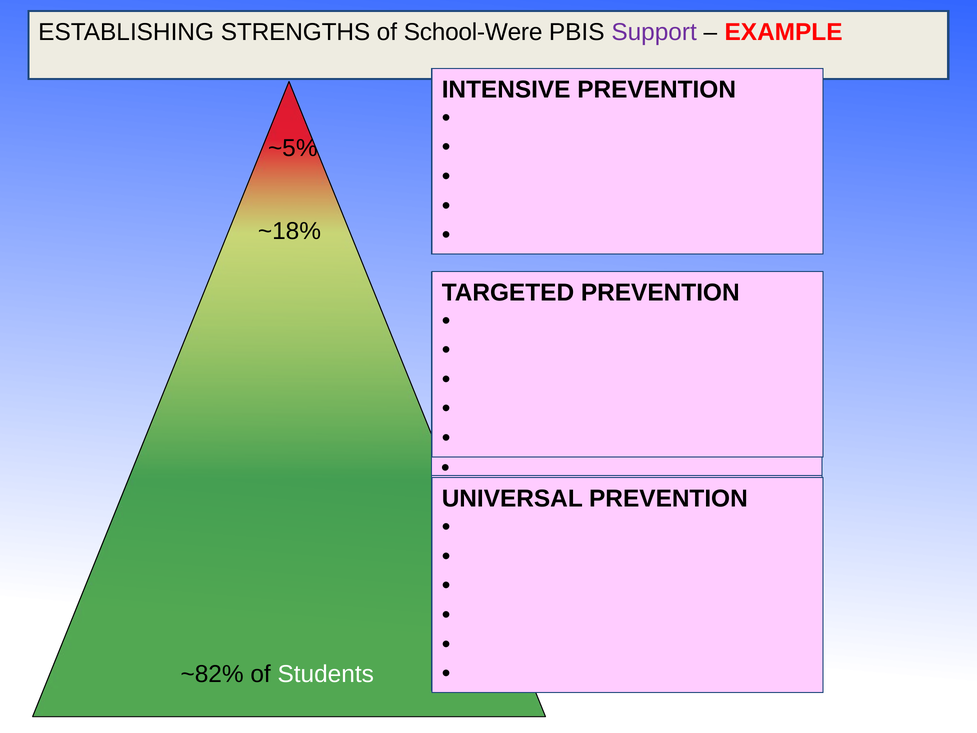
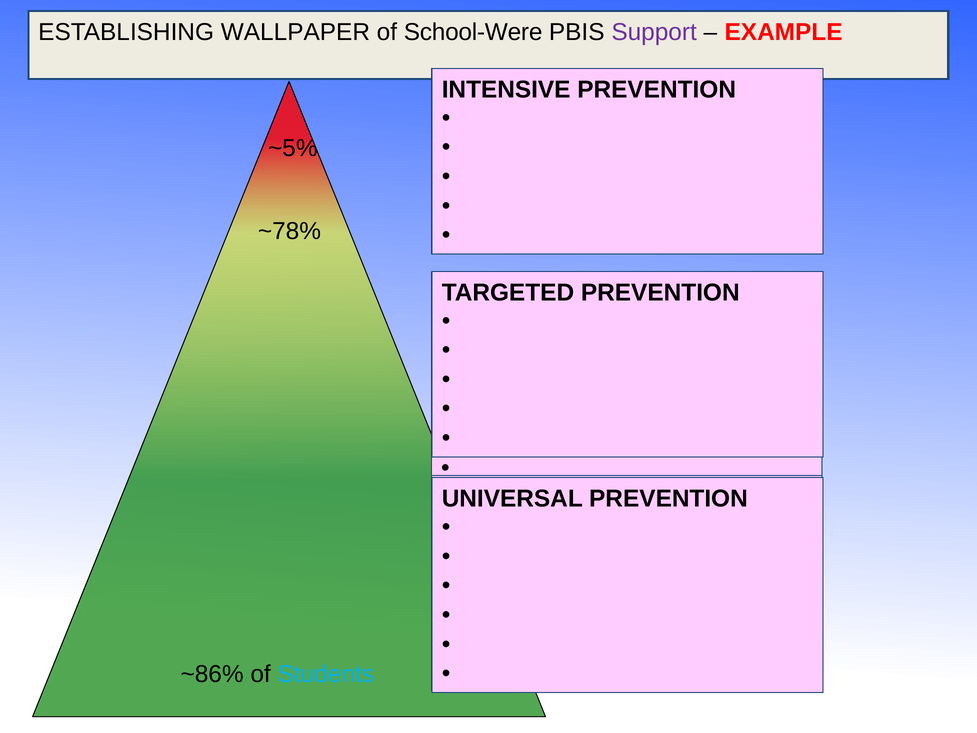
STRENGTHS: STRENGTHS -> WALLPAPER (295, 32)
~18%: ~18% -> ~78% (289, 231)
~82%: ~82% -> ~86% (212, 674)
Students colour: white -> light blue (326, 674)
